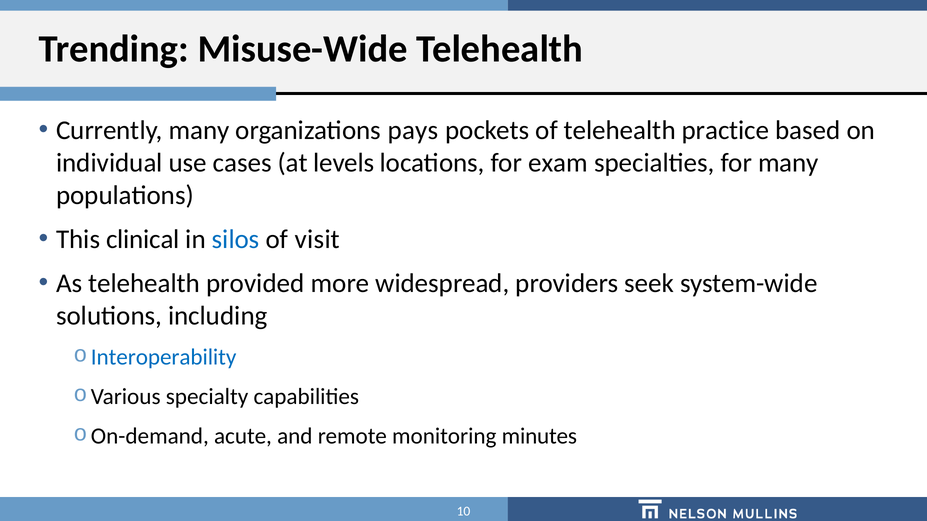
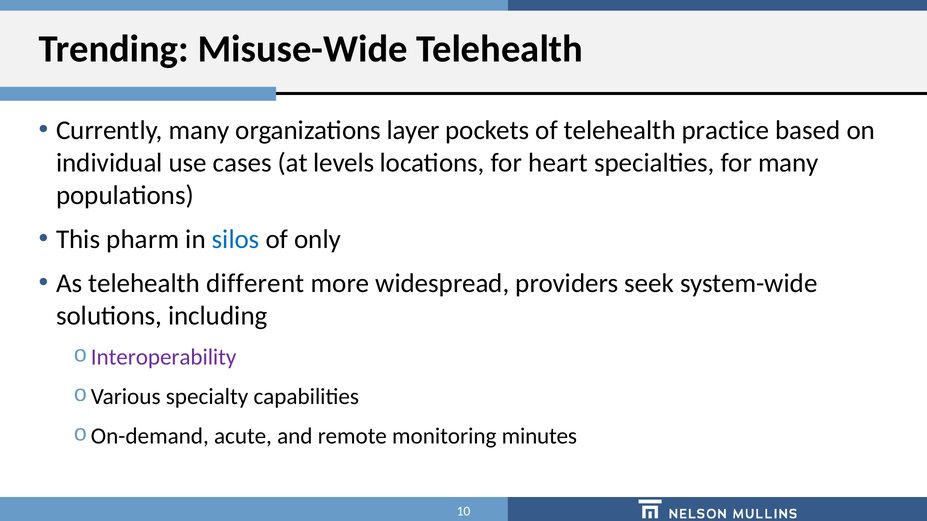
pays: pays -> layer (413, 131)
exam: exam -> heart (558, 163)
clinical: clinical -> pharm (143, 240)
visit: visit -> only (318, 240)
provided: provided -> different (255, 284)
Interoperability colour: blue -> purple (164, 358)
